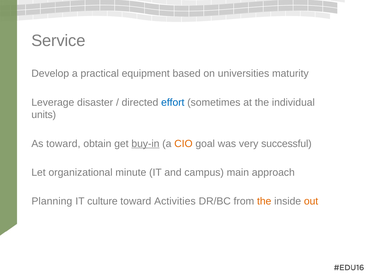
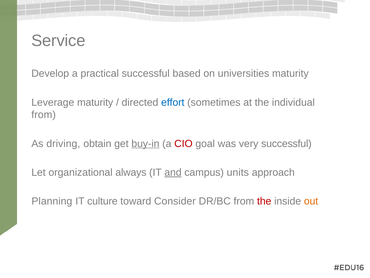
practical equipment: equipment -> successful (146, 73)
Leverage disaster: disaster -> maturity (95, 102)
units: units -> from (44, 115)
As toward: toward -> driving (63, 143)
CIO colour: orange -> red (183, 143)
minute: minute -> always (131, 172)
and underline: none -> present (173, 172)
main: main -> units (238, 172)
Activities: Activities -> Consider (175, 201)
the colour: orange -> red (264, 201)
